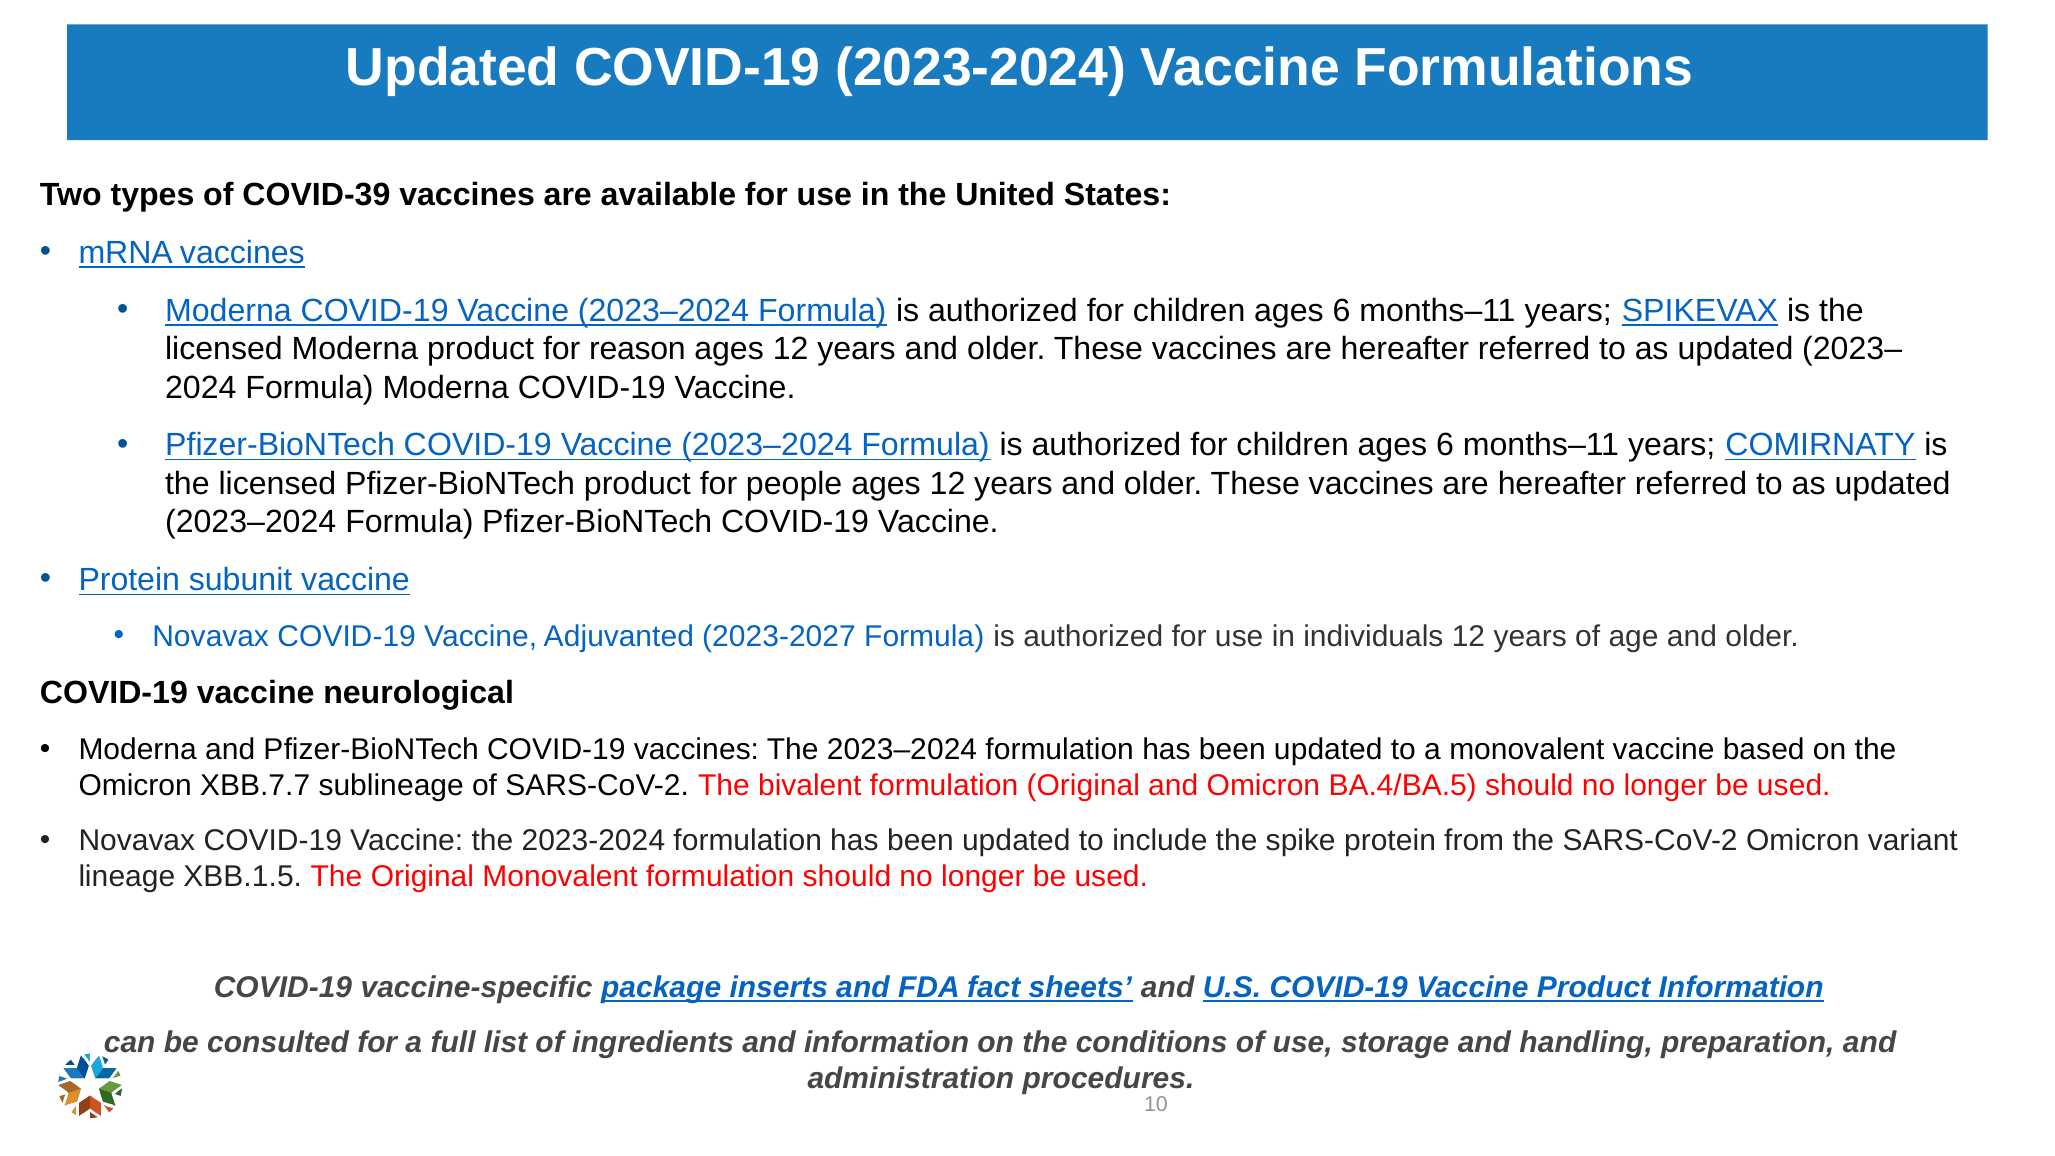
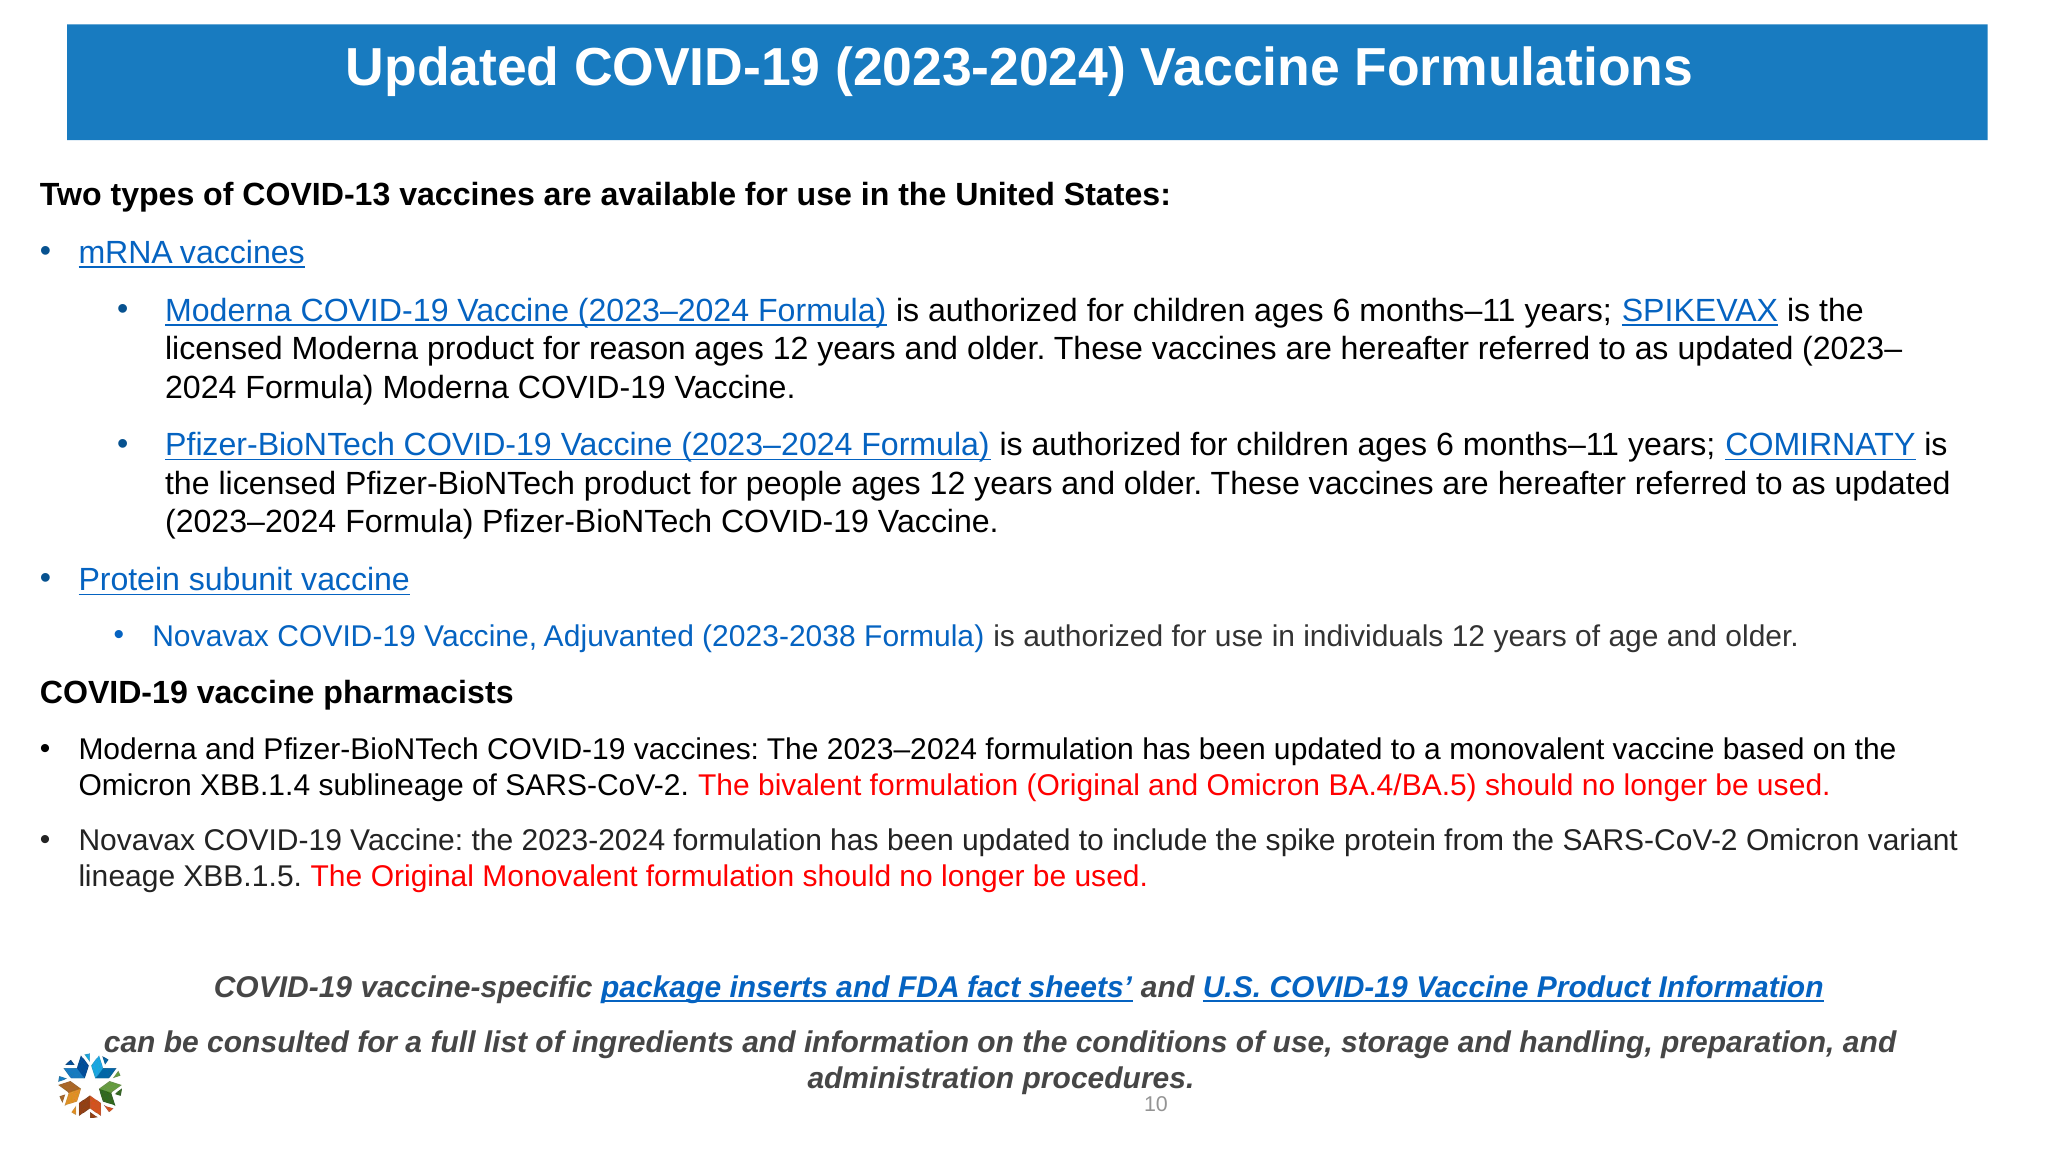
COVID-39: COVID-39 -> COVID-13 (316, 195)
2023-2027: 2023-2027 -> 2023-2038 (779, 637)
neurological: neurological -> pharmacists (419, 693)
XBB.7.7: XBB.7.7 -> XBB.1.4 (255, 786)
